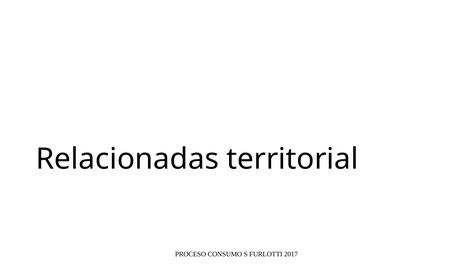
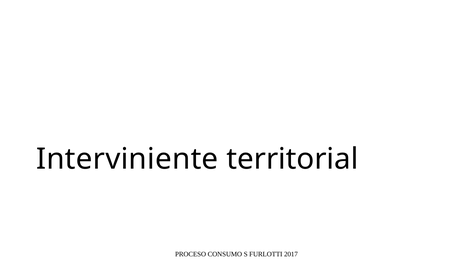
Relacionadas: Relacionadas -> Interviniente (127, 159)
